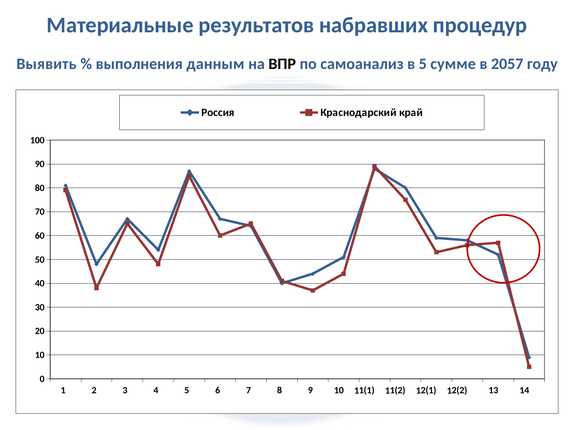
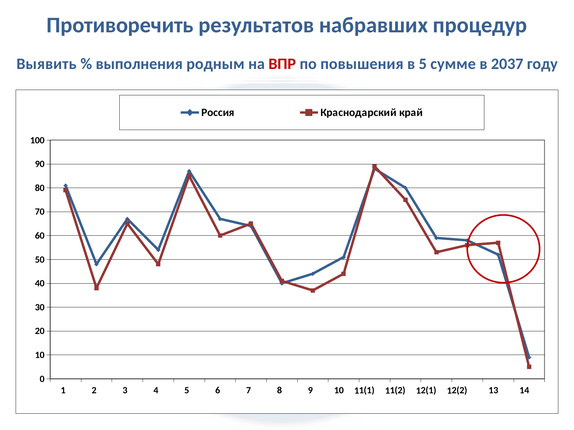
Материальные: Материальные -> Противоречить (120, 25)
данным: данным -> родным (215, 64)
ВПР colour: black -> red (282, 64)
самоанализ: самоанализ -> повышения (362, 64)
2057: 2057 -> 2037 (507, 64)
